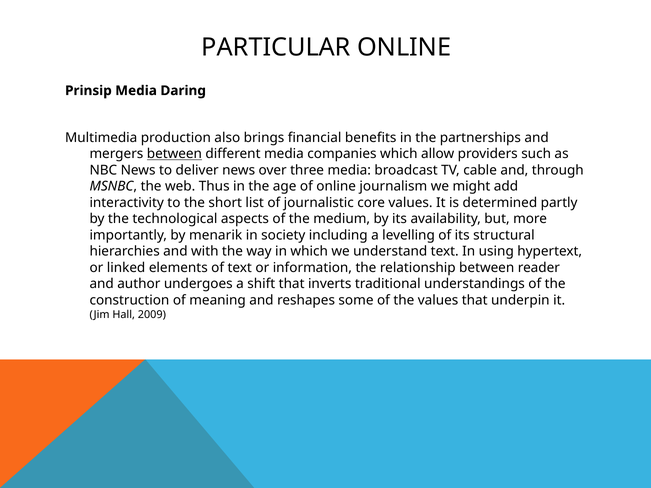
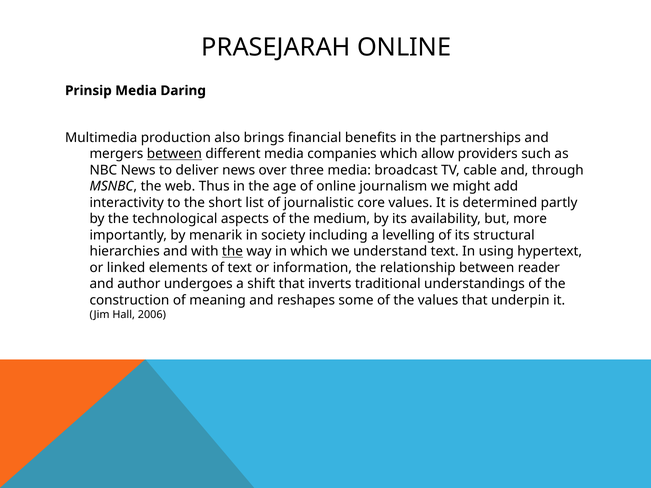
PARTICULAR: PARTICULAR -> PRASEJARAH (276, 47)
the underline: none -> present (232, 252)
2009: 2009 -> 2006 (152, 315)
